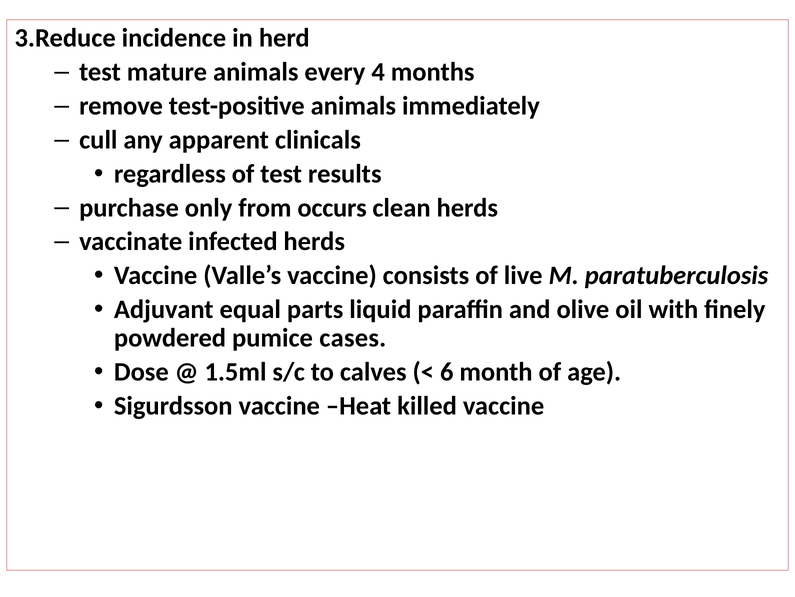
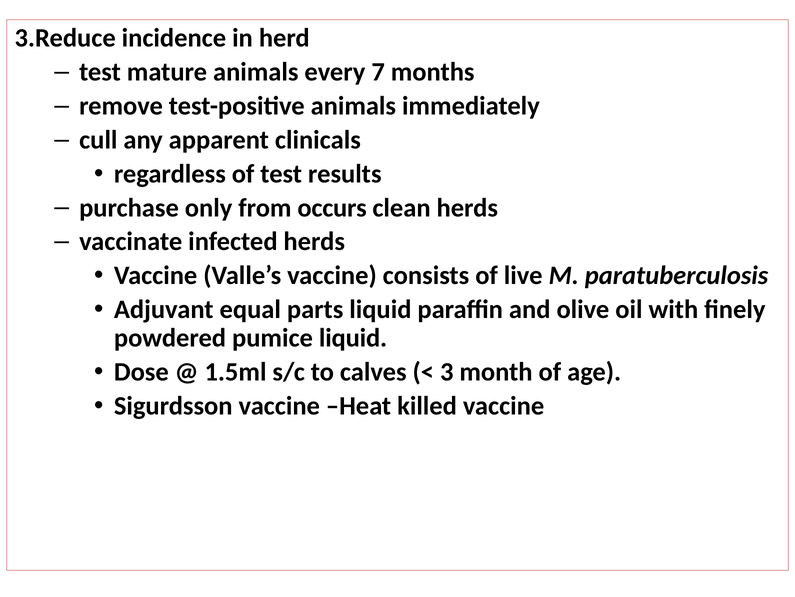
4: 4 -> 7 (378, 72)
pumice cases: cases -> liquid (353, 338)
6: 6 -> 3 (447, 372)
